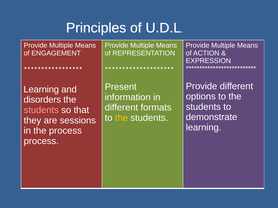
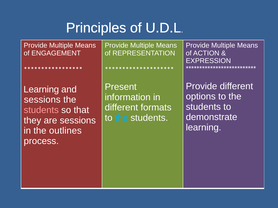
disorders: disorders -> sessions (42, 100)
the colour: yellow -> light blue (121, 118)
the process: process -> outlines (65, 131)
